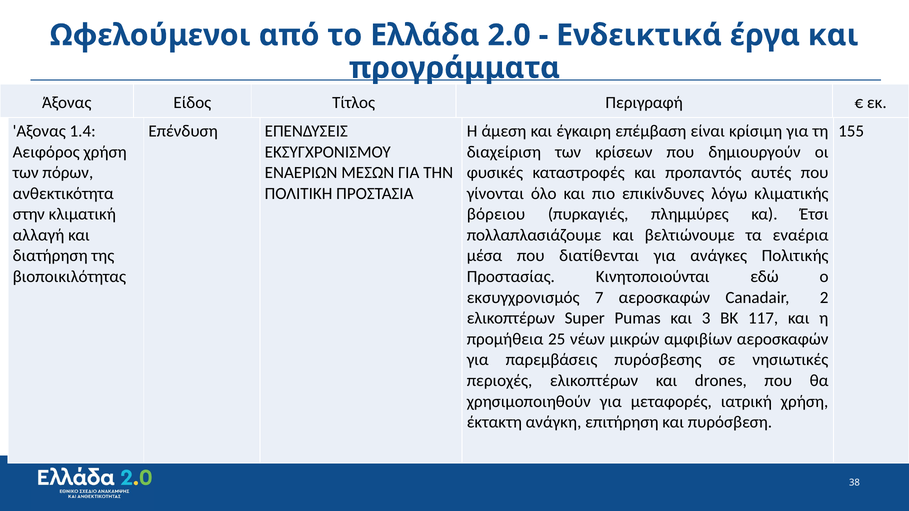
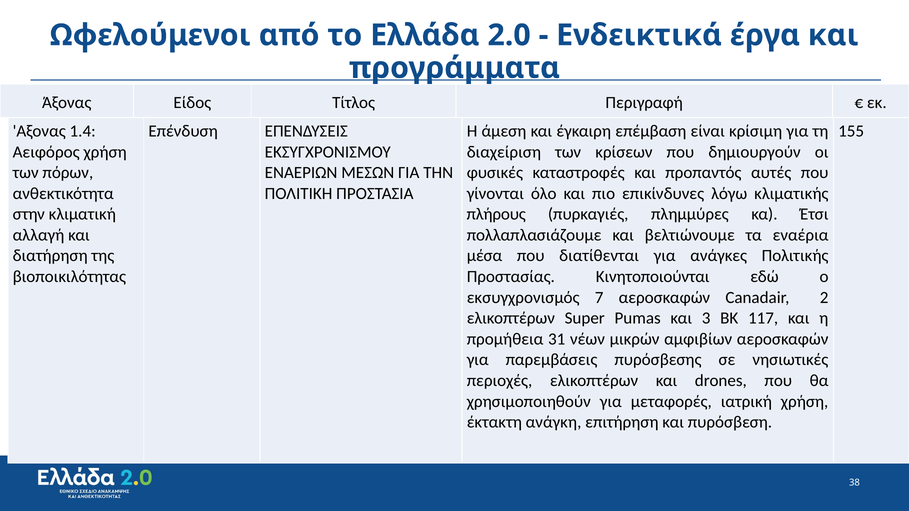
βόρειου: βόρειου -> πλήρους (496, 214)
25: 25 -> 31 (557, 339)
